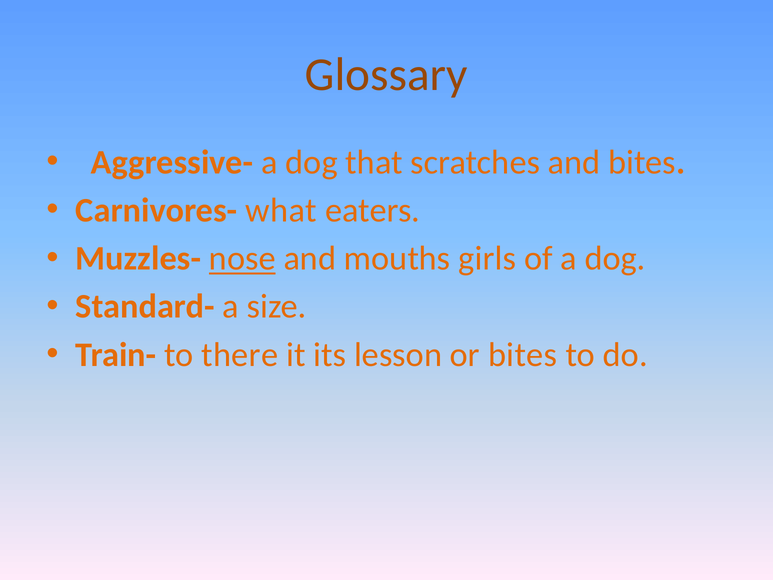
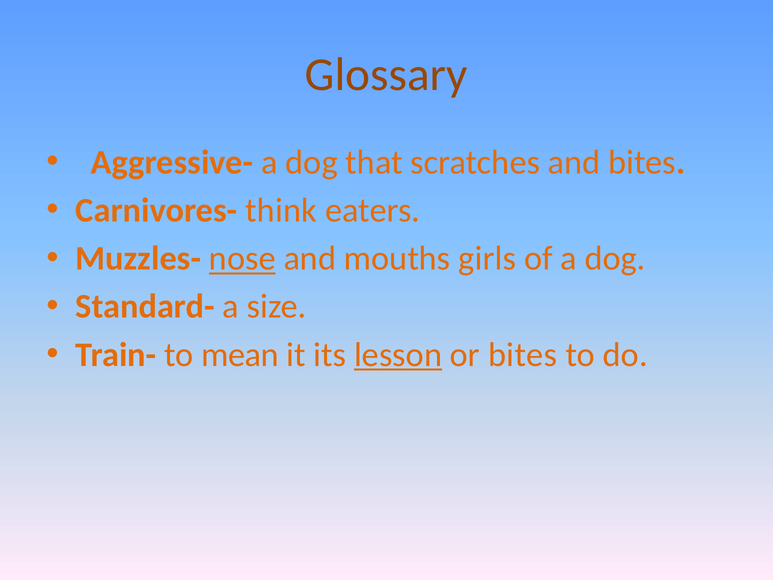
what: what -> think (281, 210)
there: there -> mean (240, 355)
lesson underline: none -> present (398, 355)
